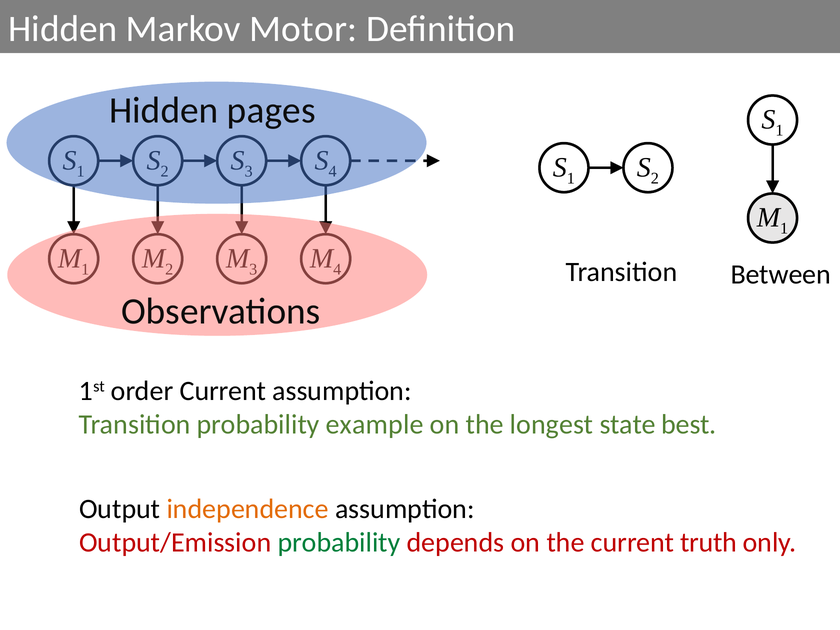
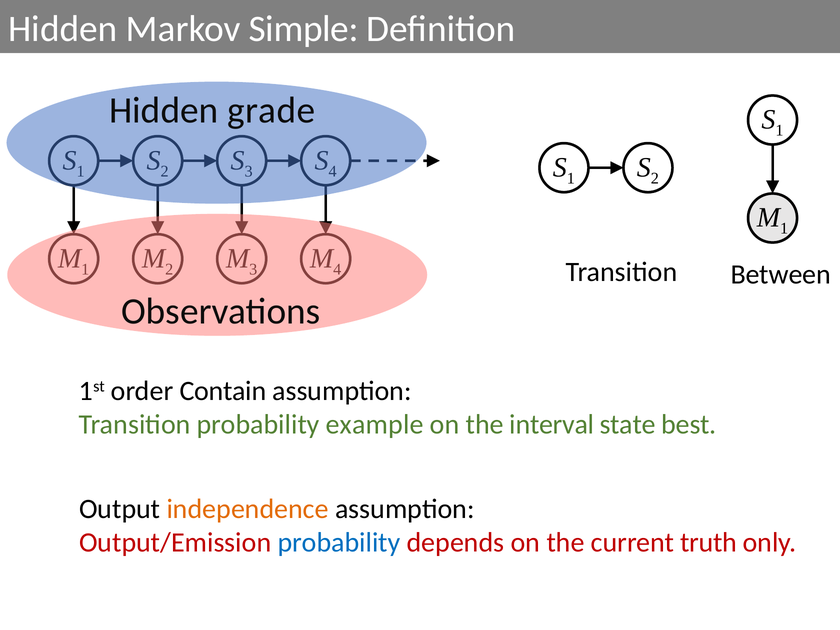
Motor: Motor -> Simple (304, 29)
pages: pages -> grade (271, 111)
order Current: Current -> Contain (223, 391)
longest: longest -> interval (552, 425)
probability colour: green -> blue (339, 543)
